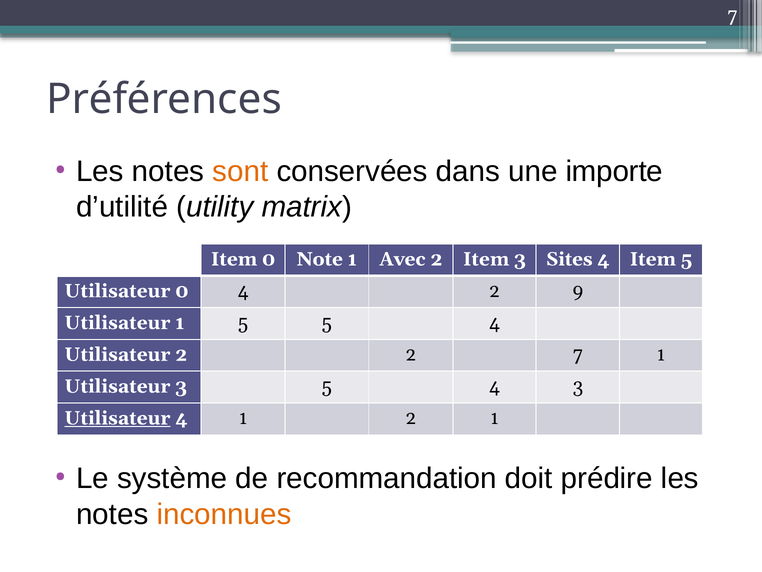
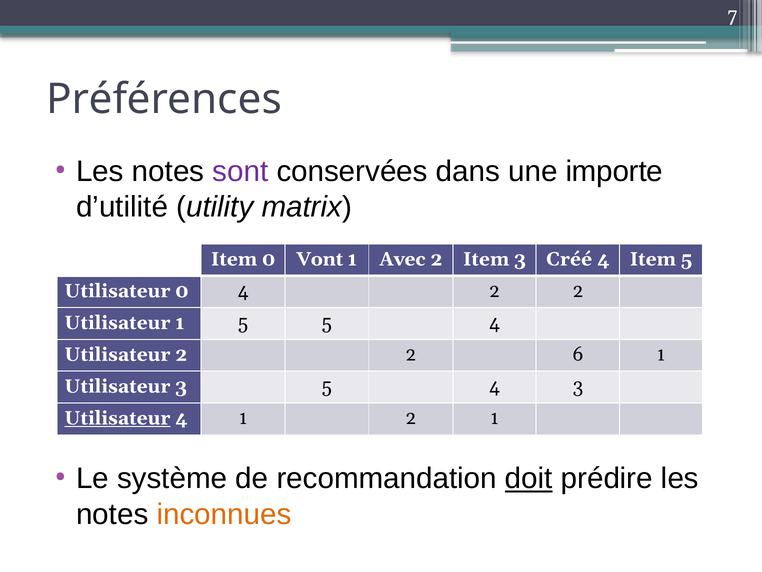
sont colour: orange -> purple (240, 171)
Note: Note -> Vont (320, 259)
Sites: Sites -> Créé (569, 259)
4 2 9: 9 -> 2 (578, 291)
2 7: 7 -> 6 (578, 354)
doit underline: none -> present (529, 478)
